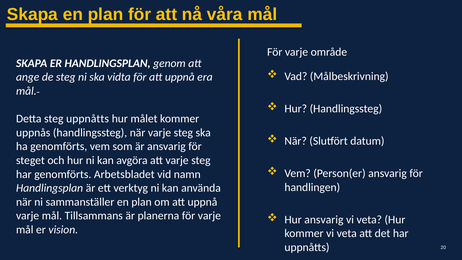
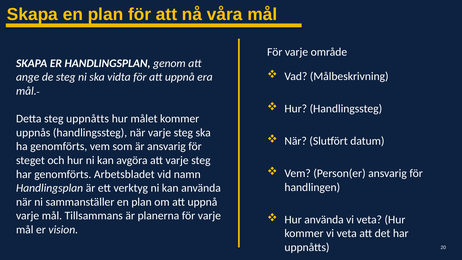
Hur ansvarig: ansvarig -> använda (324, 219)
